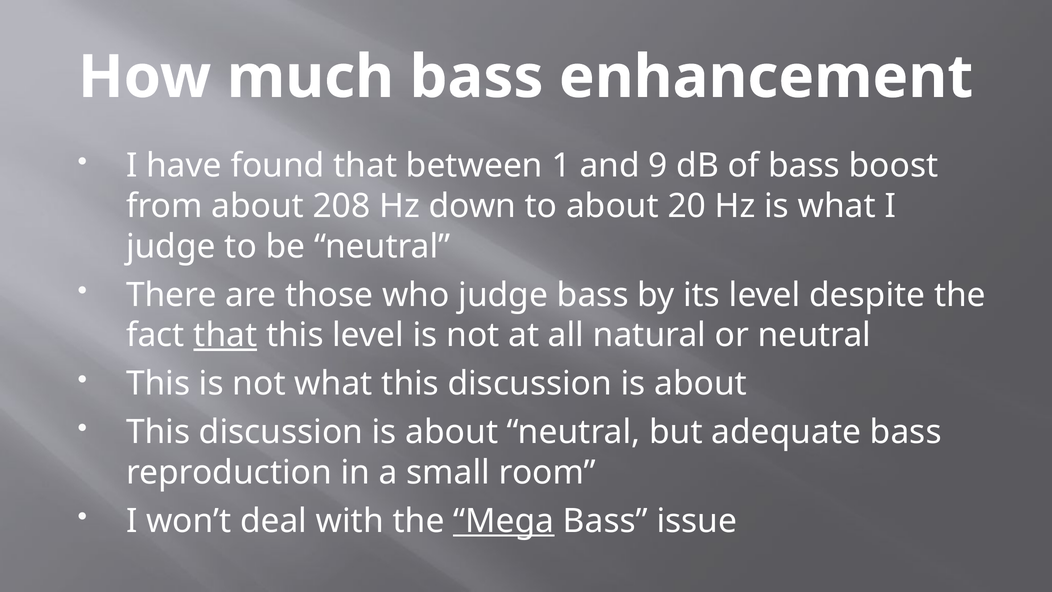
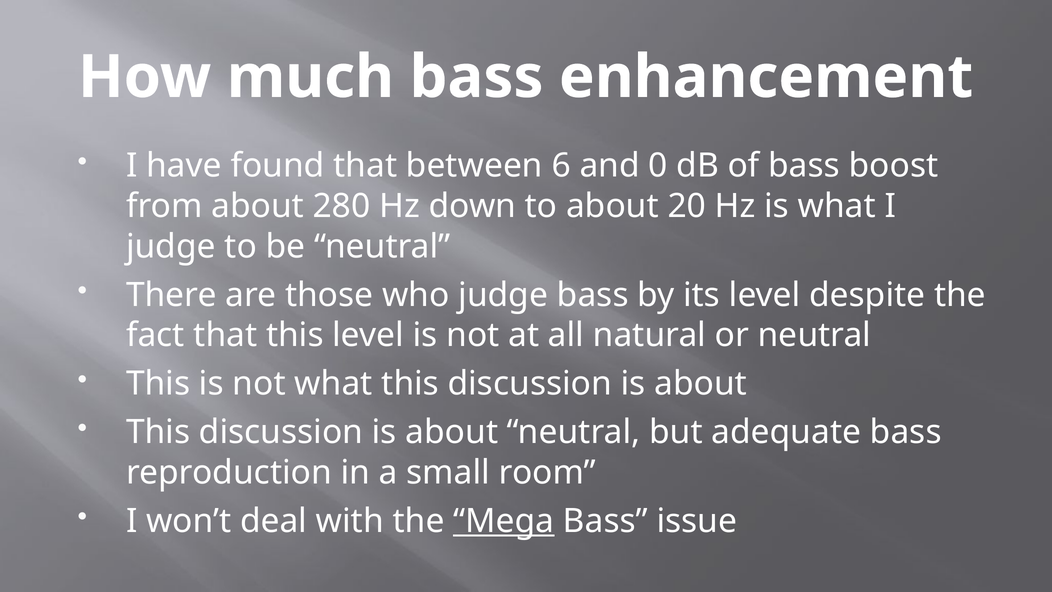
1: 1 -> 6 (561, 166)
9: 9 -> 0 (658, 166)
208: 208 -> 280 (342, 206)
that underline: present -> none (225, 335)
